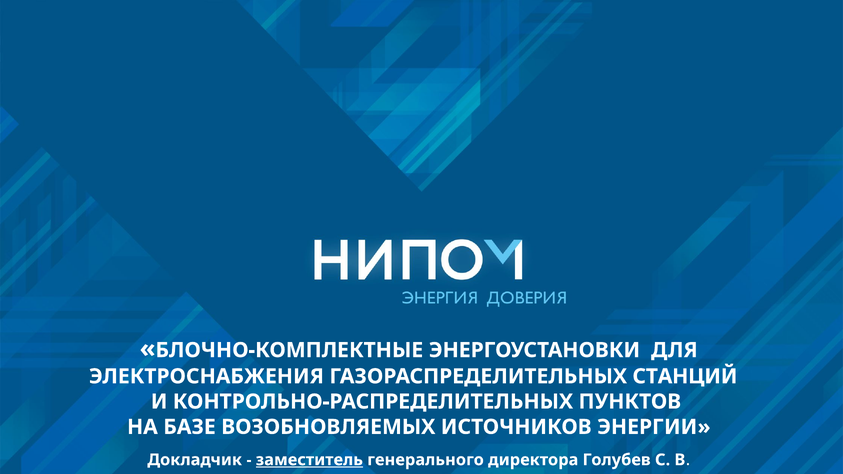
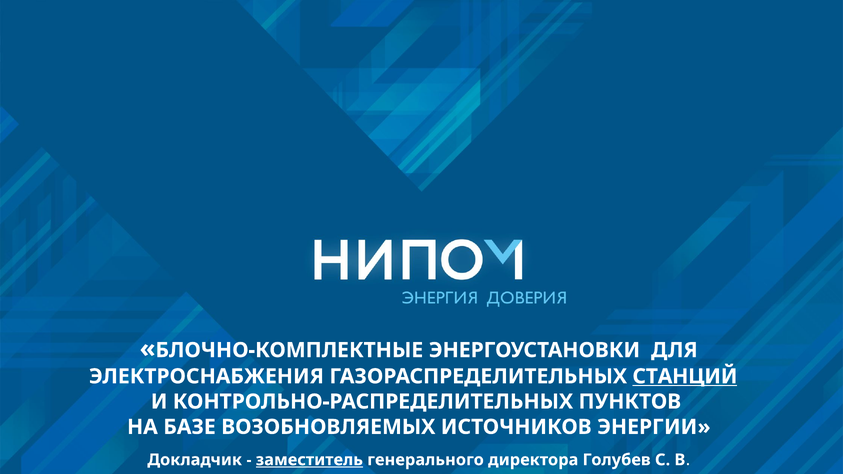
СТАНЦИЙ underline: none -> present (685, 377)
